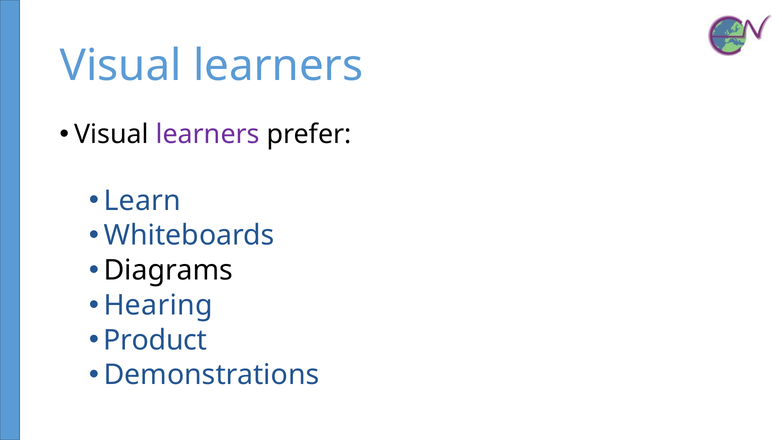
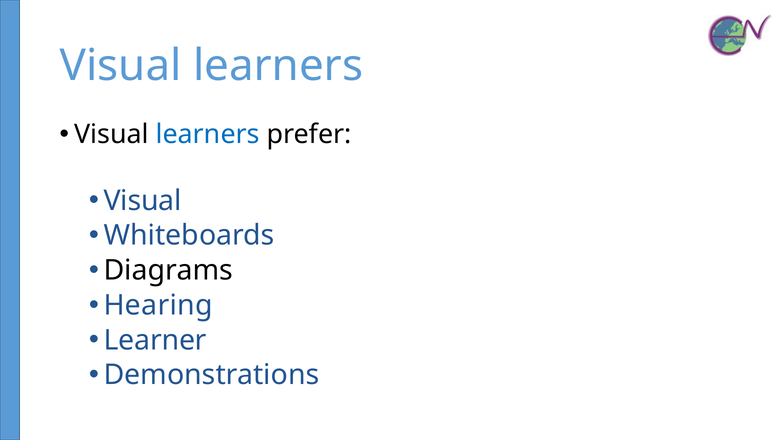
learners colour: purple -> blue (208, 134)
Learn: Learn -> Visual (143, 201)
Product: Product -> Learner (155, 340)
